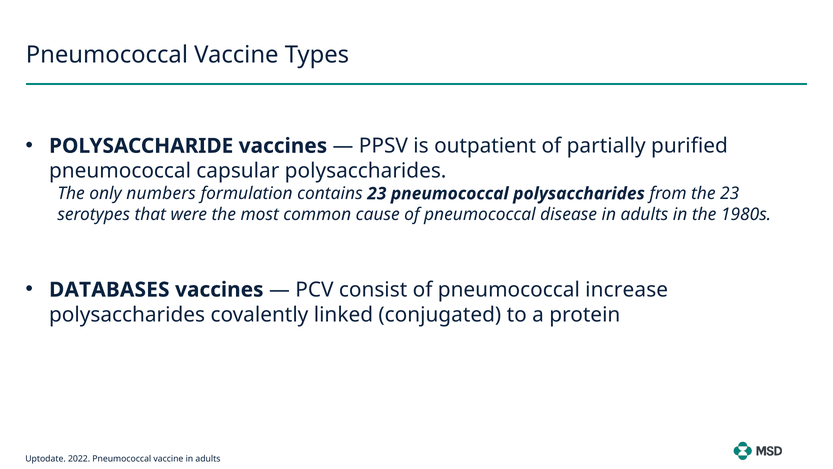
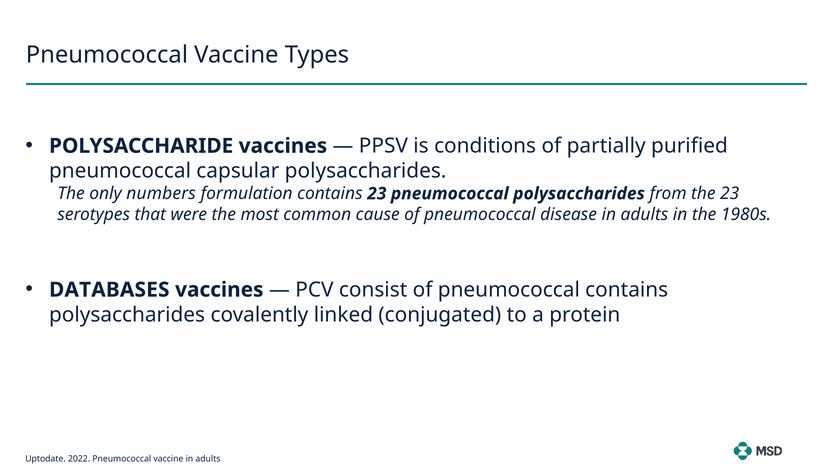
outpatient: outpatient -> conditions (485, 146)
pneumococcal increase: increase -> contains (627, 289)
